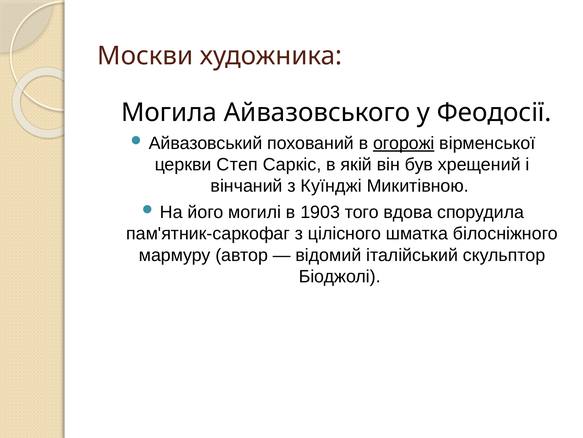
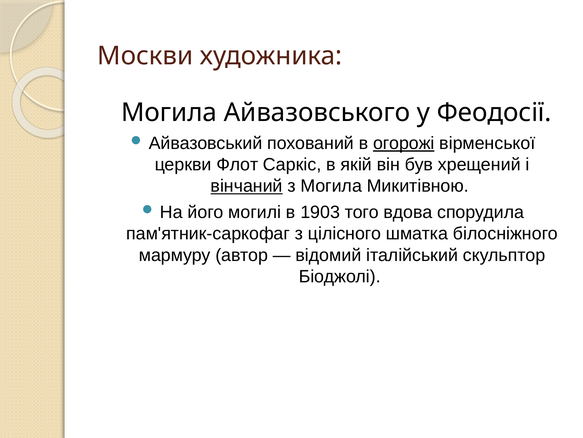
Степ: Степ -> Флот (237, 164)
вінчаний underline: none -> present (247, 186)
з Куїнджі: Куїнджі -> Могила (331, 186)
